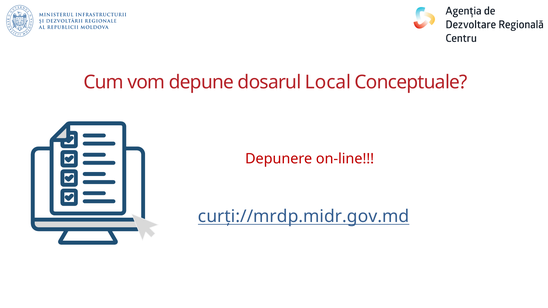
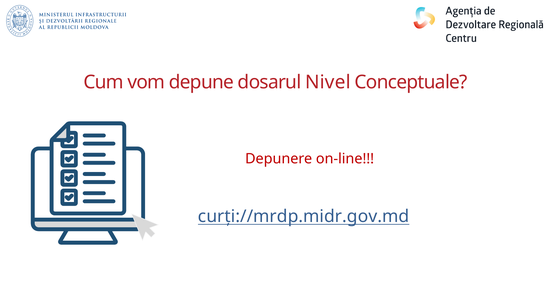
Local: Local -> Nivel (328, 82)
